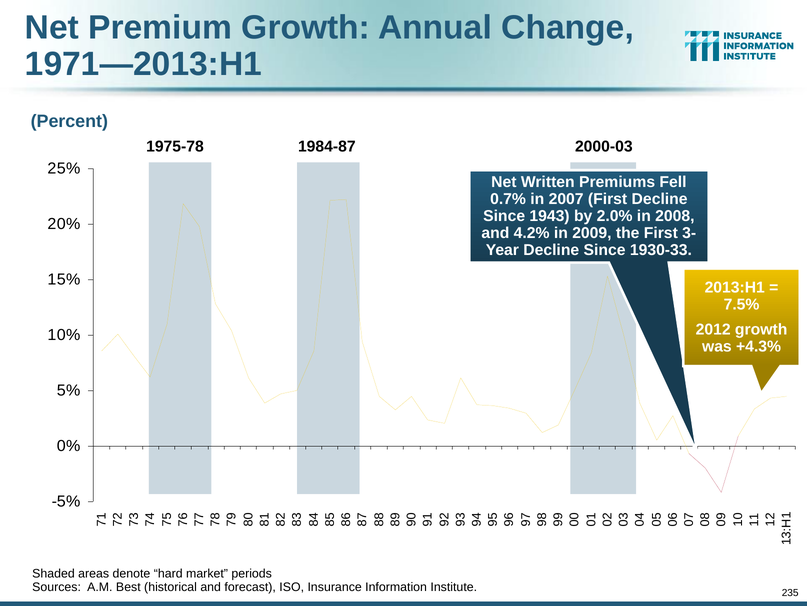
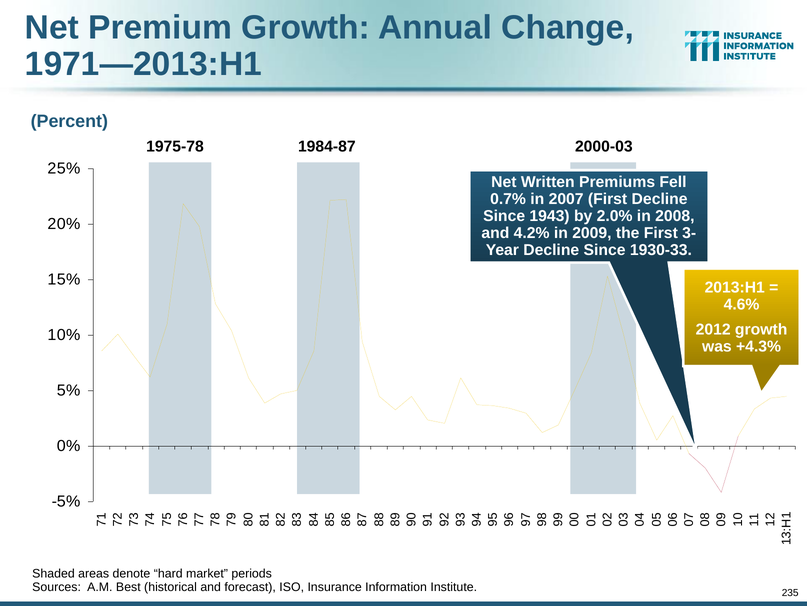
7.5%: 7.5% -> 4.6% (742, 304)
